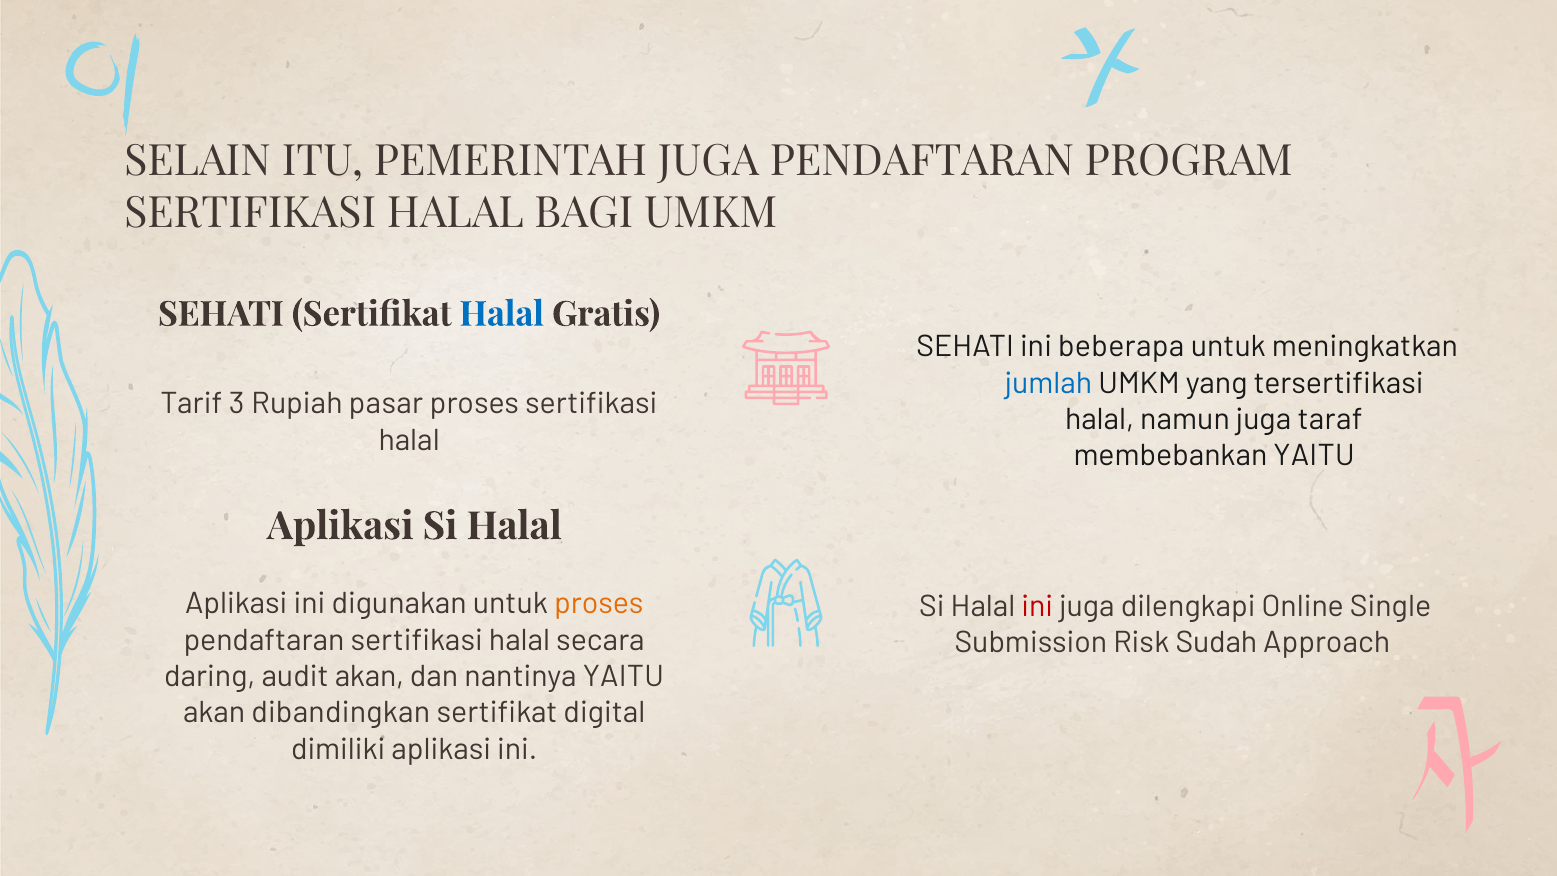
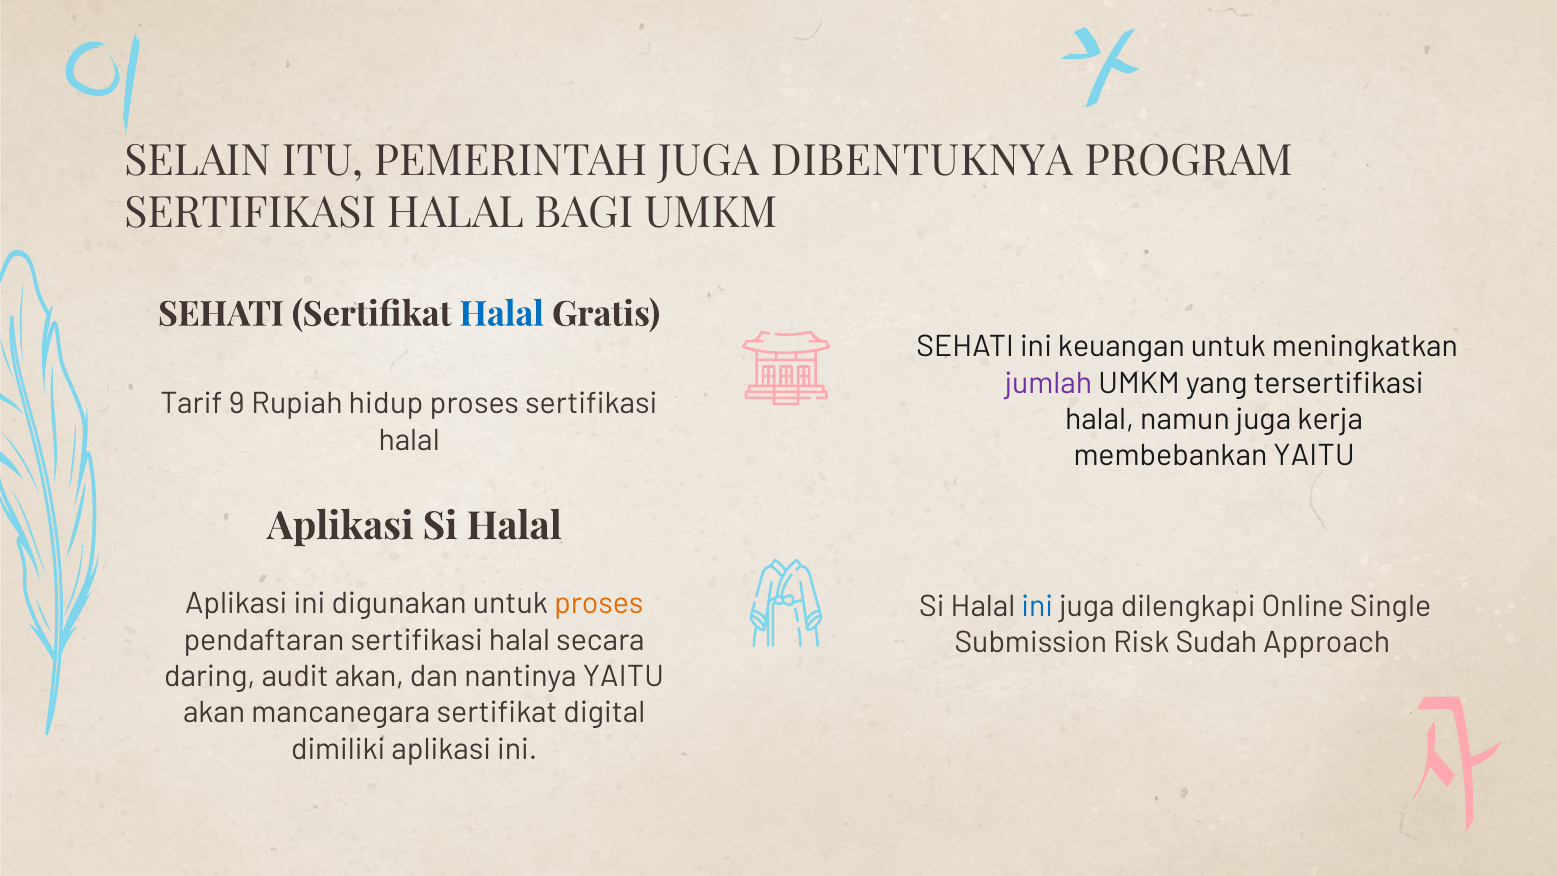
JUGA PENDAFTARAN: PENDAFTARAN -> DIBENTUKNYA (922, 162)
beberapa: beberapa -> keuangan (1121, 347)
jumlah colour: blue -> purple (1048, 383)
3: 3 -> 9 (237, 404)
pasar: pasar -> hidup (386, 404)
taraf: taraf -> kerja (1330, 420)
ini colour: red -> blue (1037, 606)
dibandingkan: dibandingkan -> mancanegara (341, 713)
